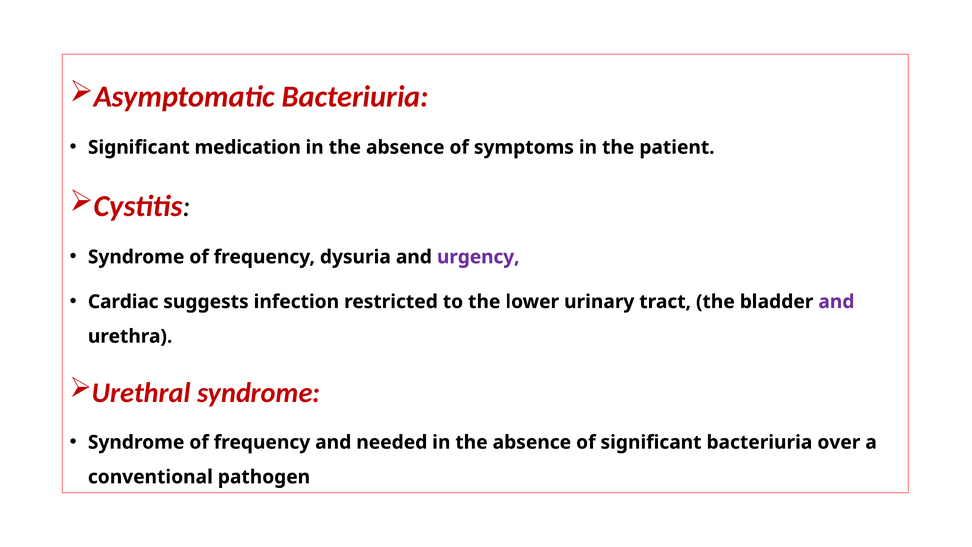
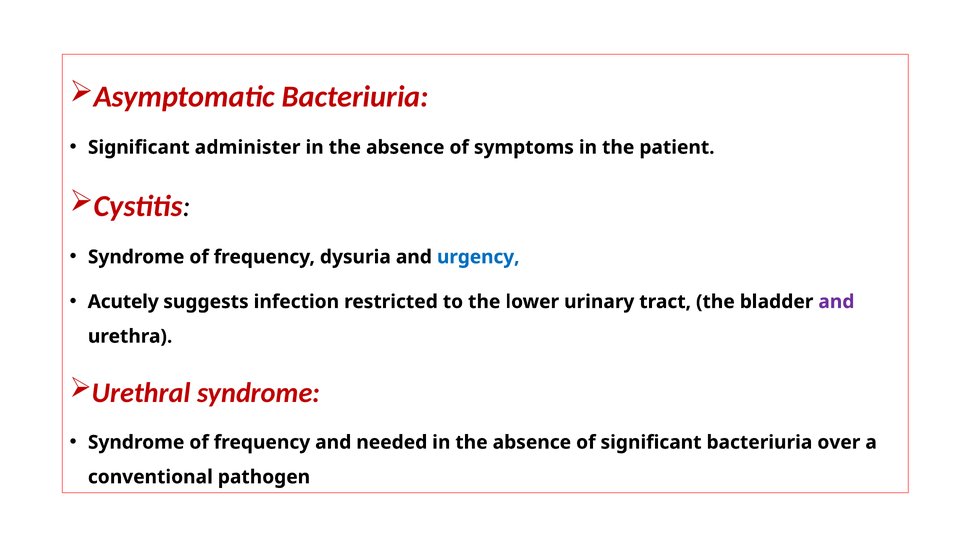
medication: medication -> administer (248, 147)
urgency colour: purple -> blue (478, 257)
Cardiac: Cardiac -> Acutely (123, 302)
